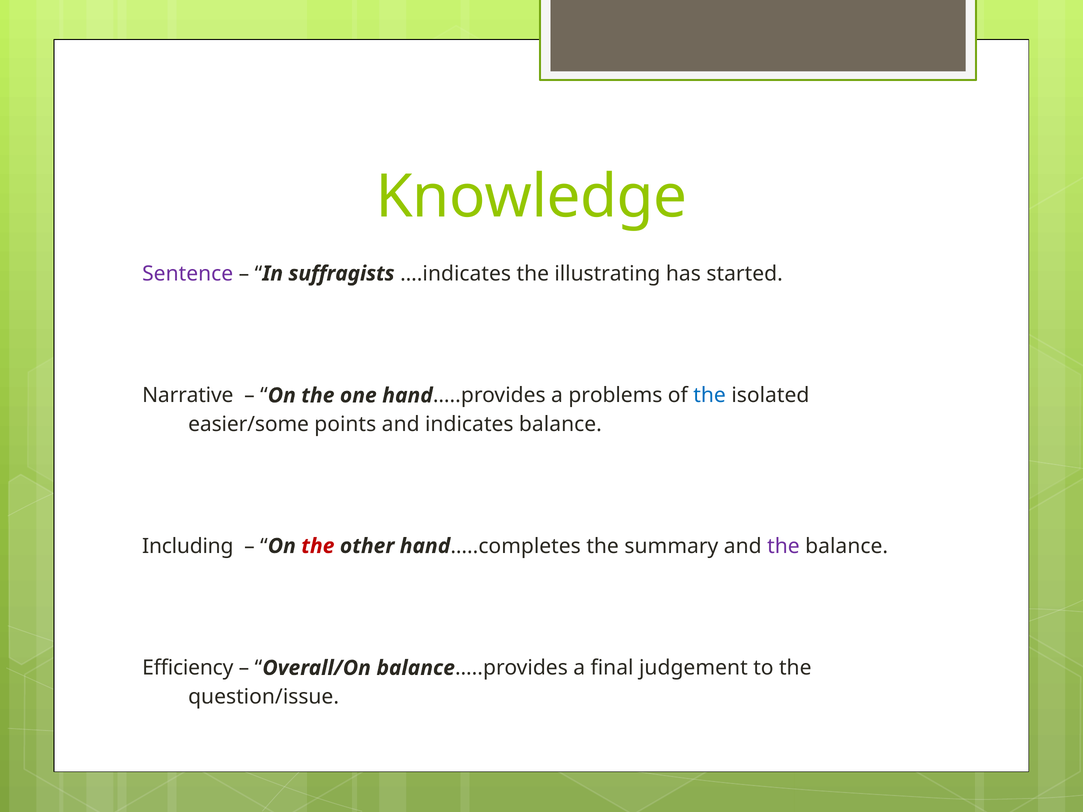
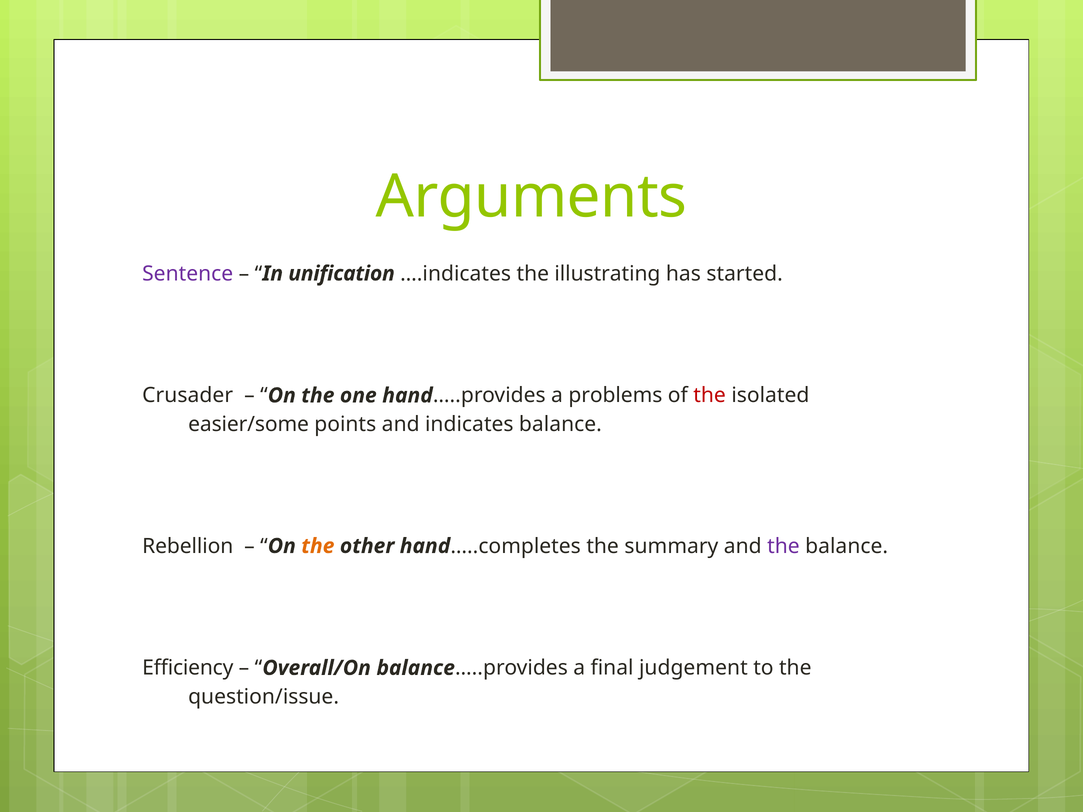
Knowledge: Knowledge -> Arguments (531, 197)
suffragists: suffragists -> unification (342, 274)
Narrative: Narrative -> Crusader (188, 396)
the colour: blue -> red (710, 396)
Including: Including -> Rebellion (188, 546)
the colour: red -> orange (318, 546)
